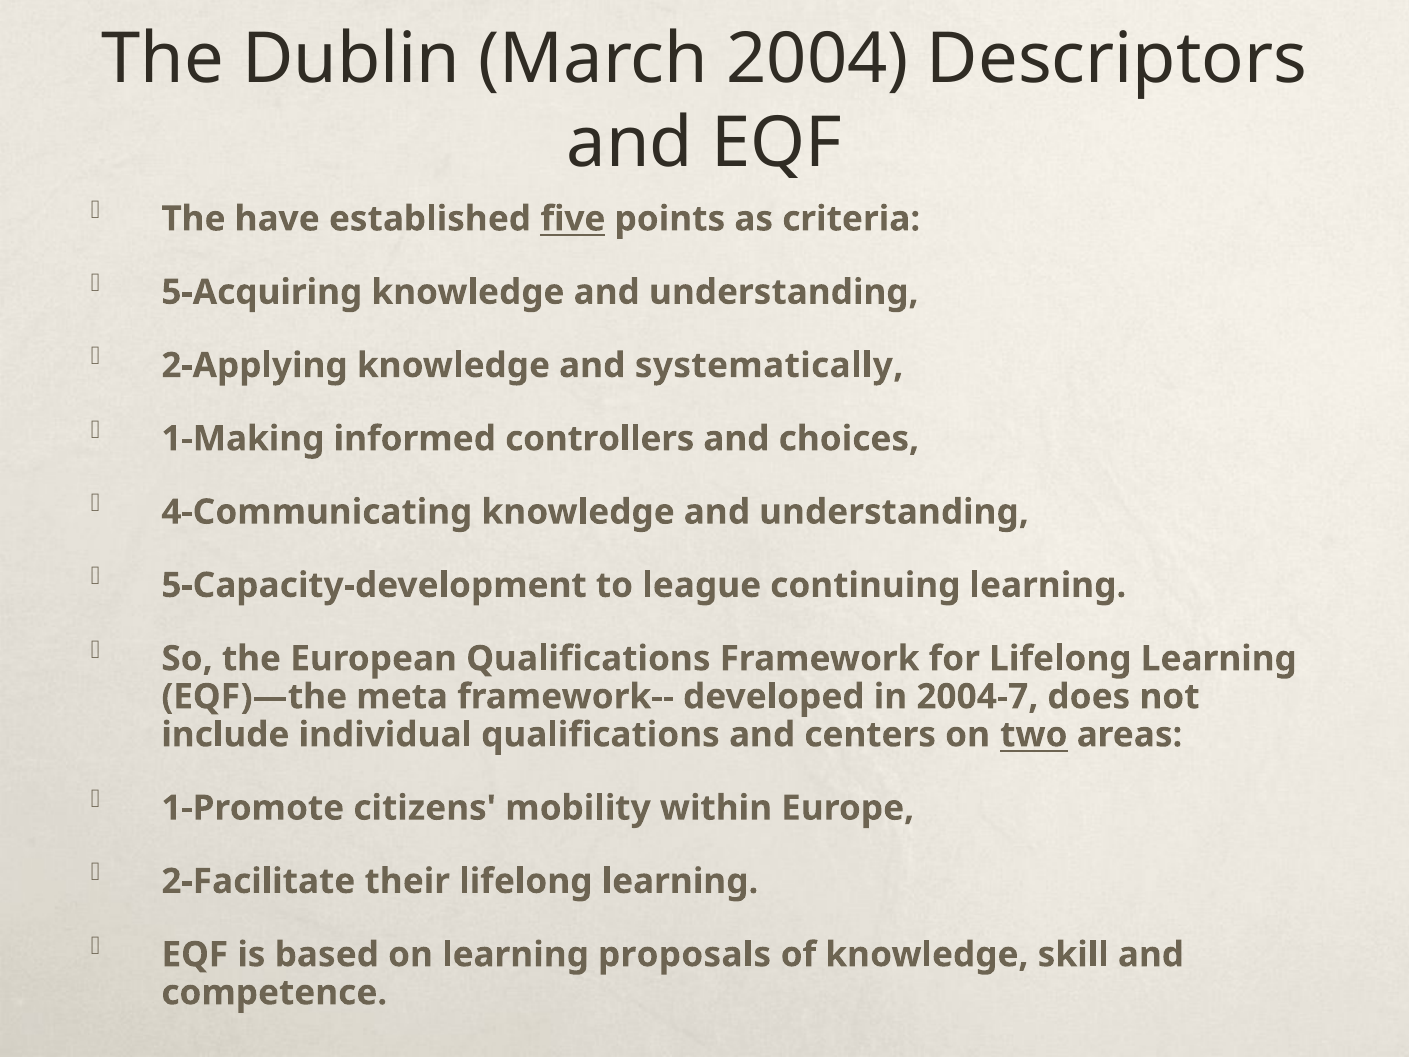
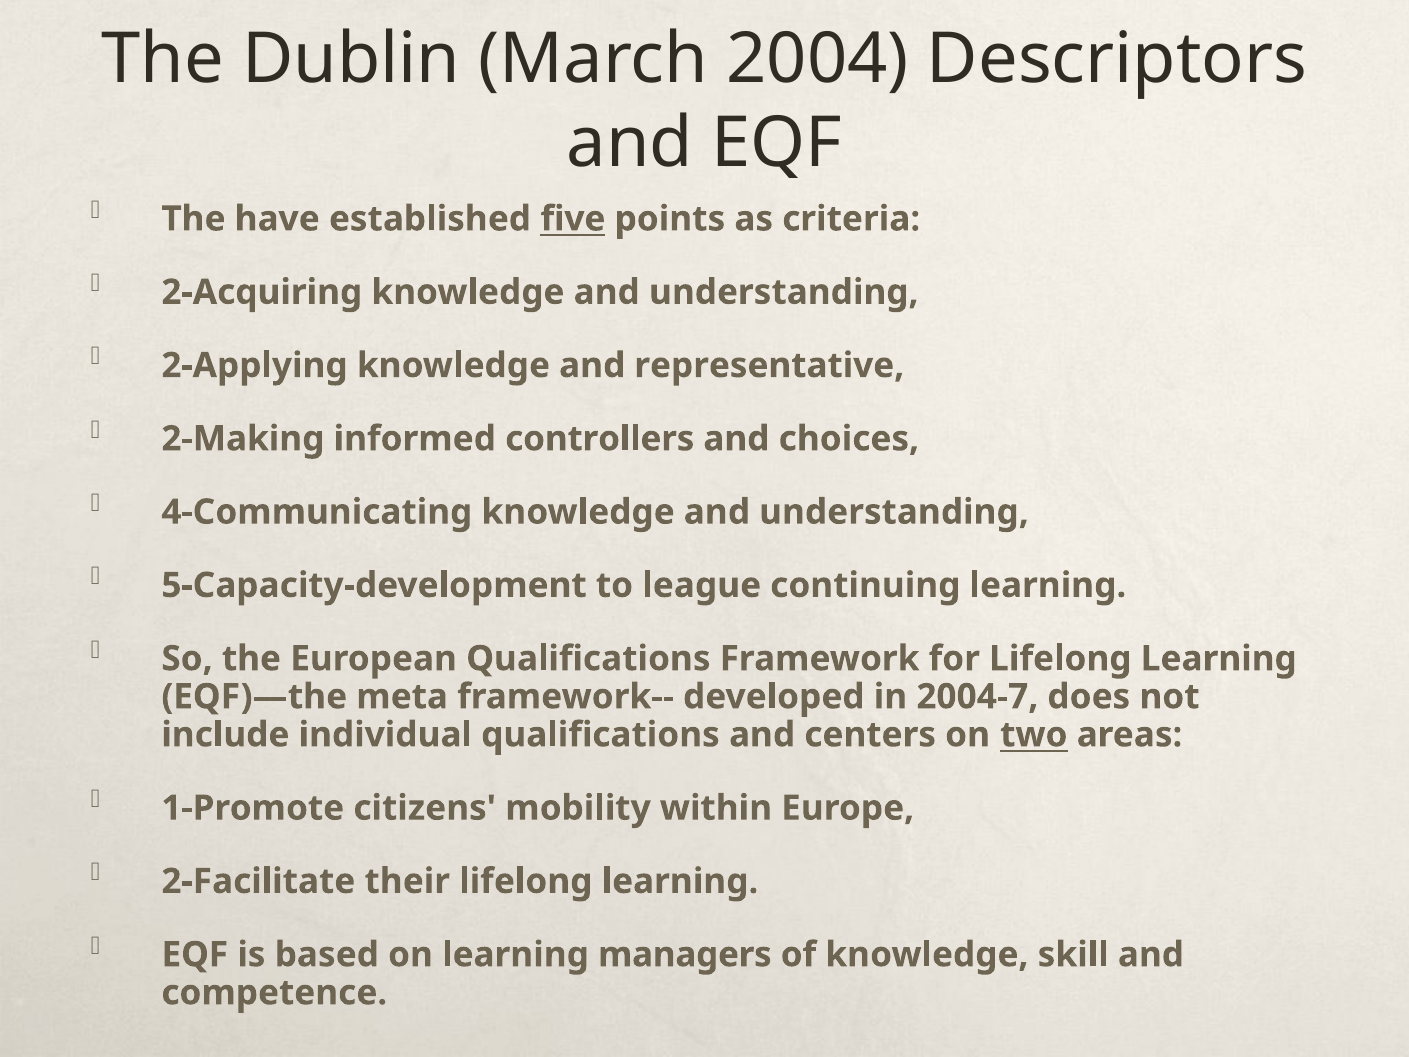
5-Acquiring: 5-Acquiring -> 2-Acquiring (262, 292)
systematically: systematically -> representative (769, 365)
1-Making: 1-Making -> 2-Making (243, 439)
proposals: proposals -> managers (685, 954)
